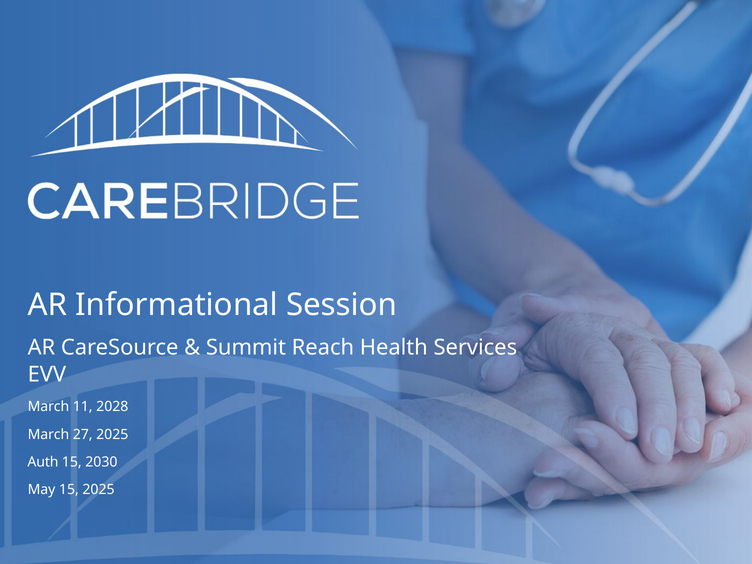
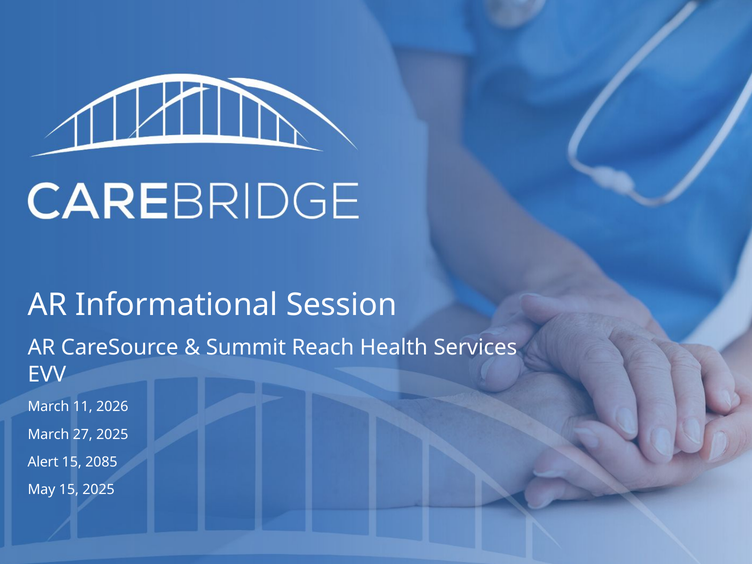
2028: 2028 -> 2026 (112, 407)
Auth: Auth -> Alert (43, 462)
2030: 2030 -> 2085 (101, 462)
